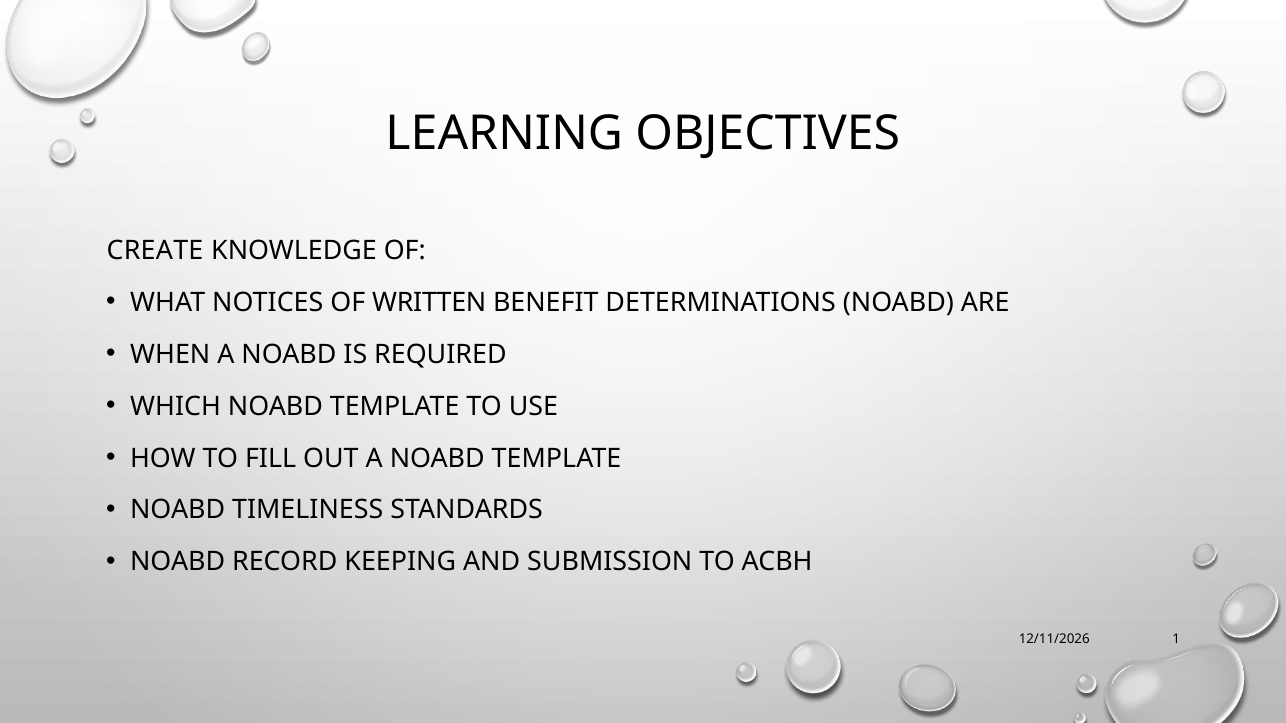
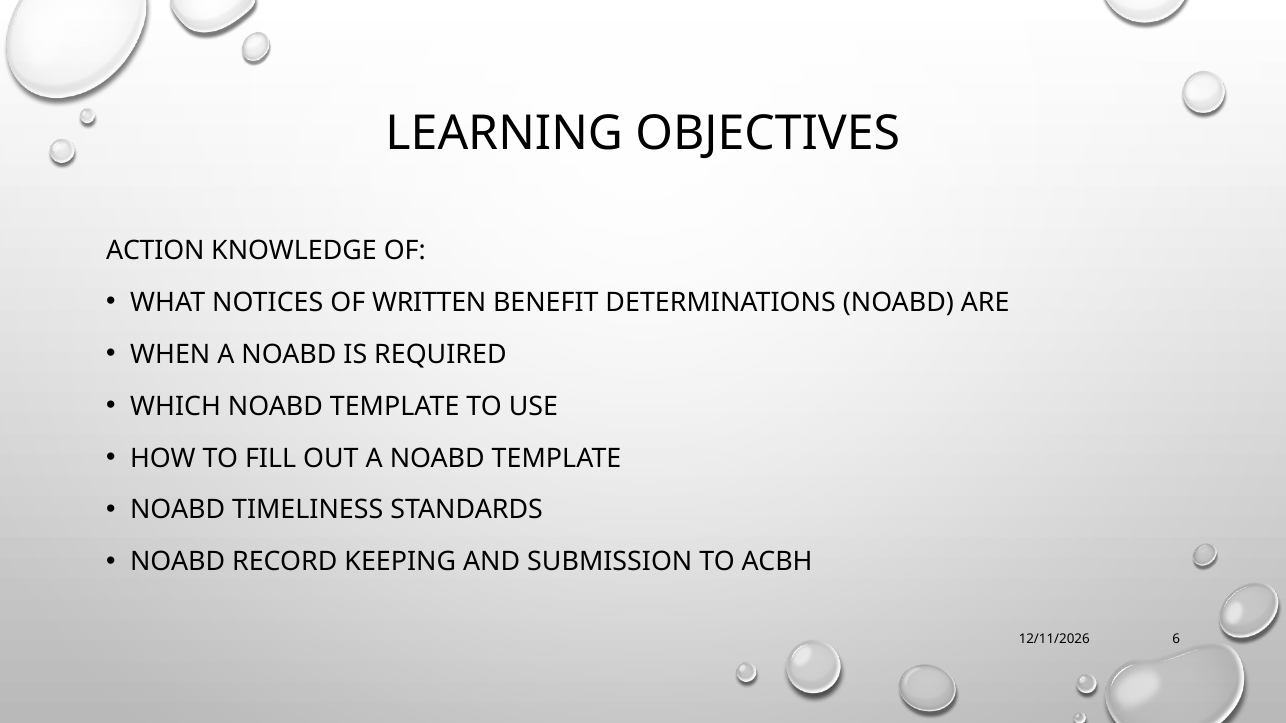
CREATE: CREATE -> ACTION (155, 250)
1: 1 -> 6 (1176, 640)
